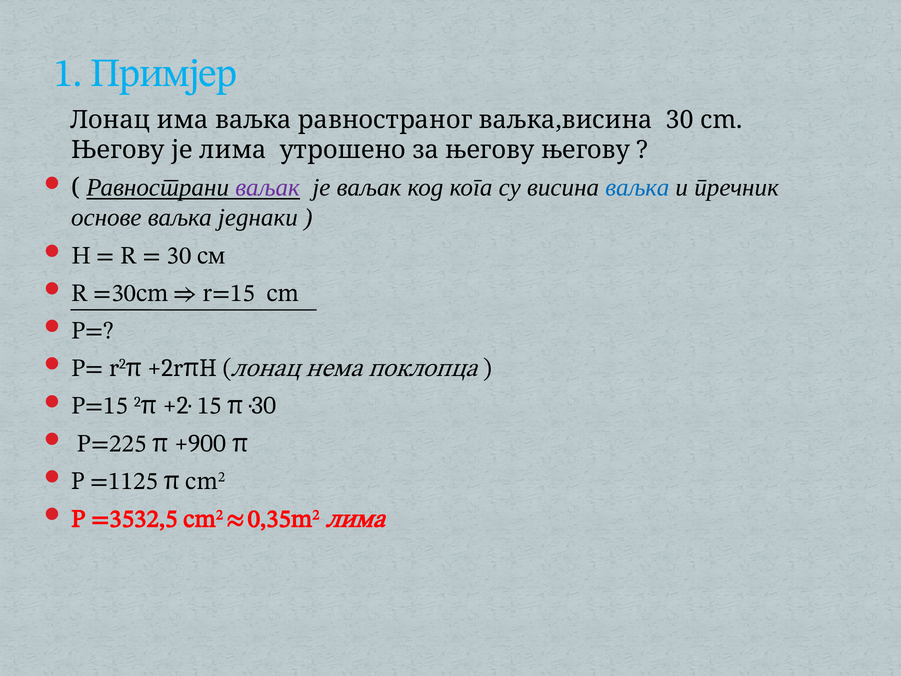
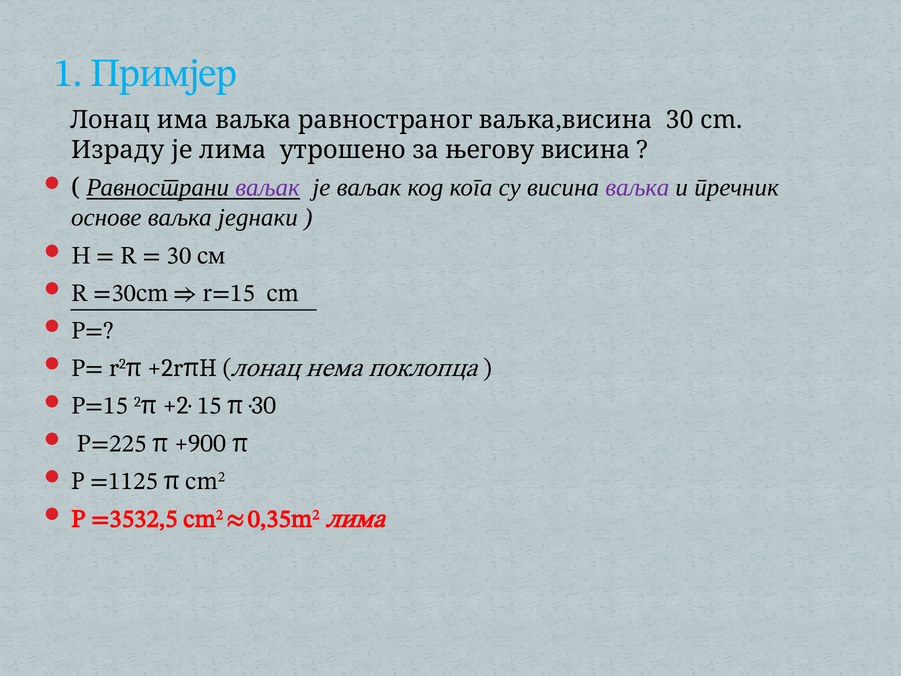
Његову: Његову -> Израду (118, 150)
његову његову: његову -> висина (586, 150)
ваљка colour: blue -> purple (637, 187)
